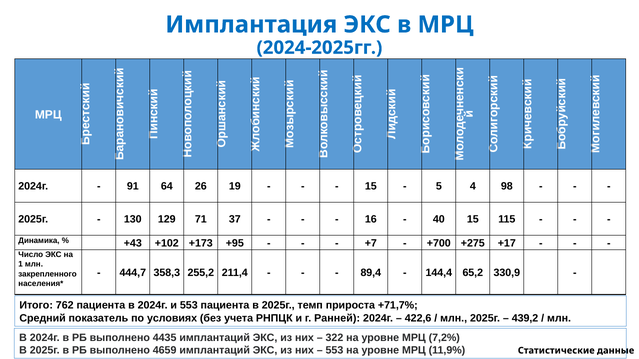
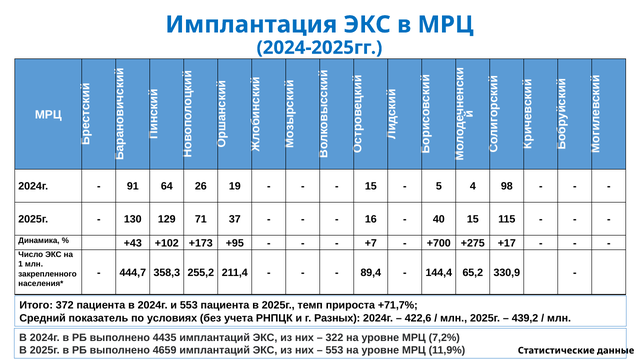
762: 762 -> 372 (65, 306)
Ранней: Ранней -> Разных (337, 319)
